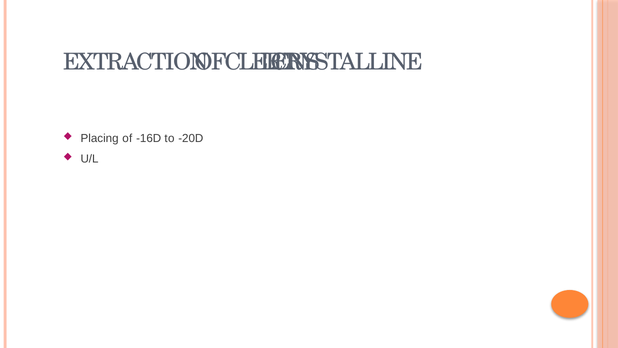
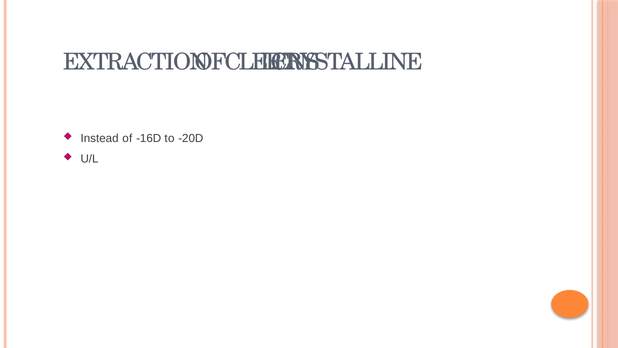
Placing: Placing -> Instead (100, 138)
